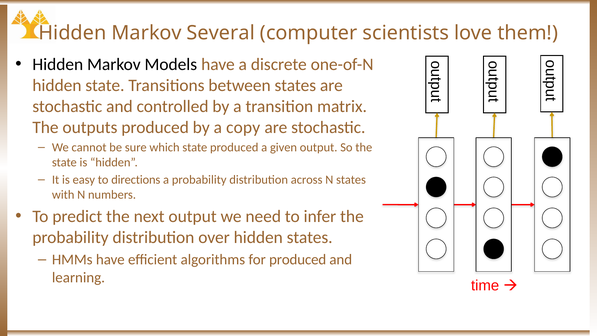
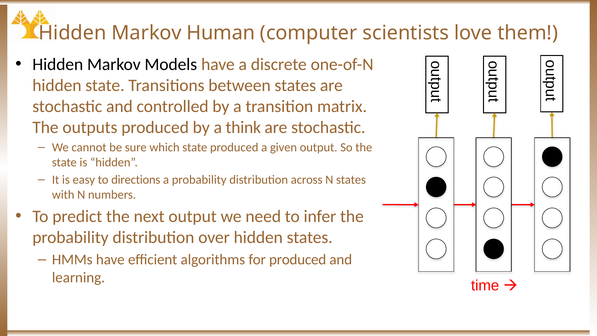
Several: Several -> Human (221, 33)
copy: copy -> think (243, 127)
